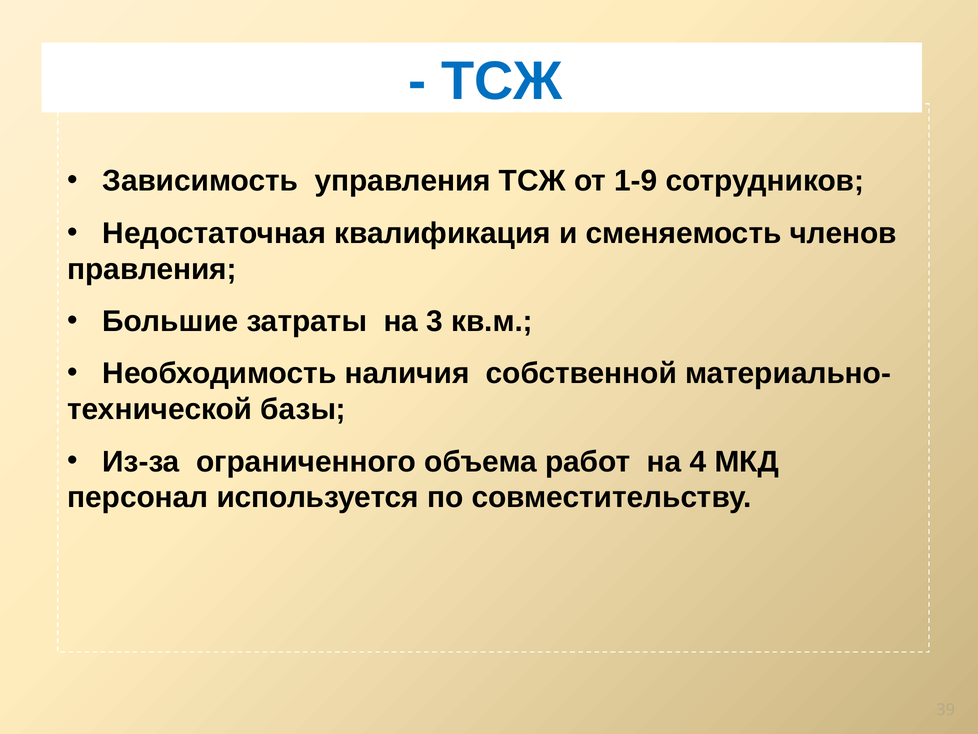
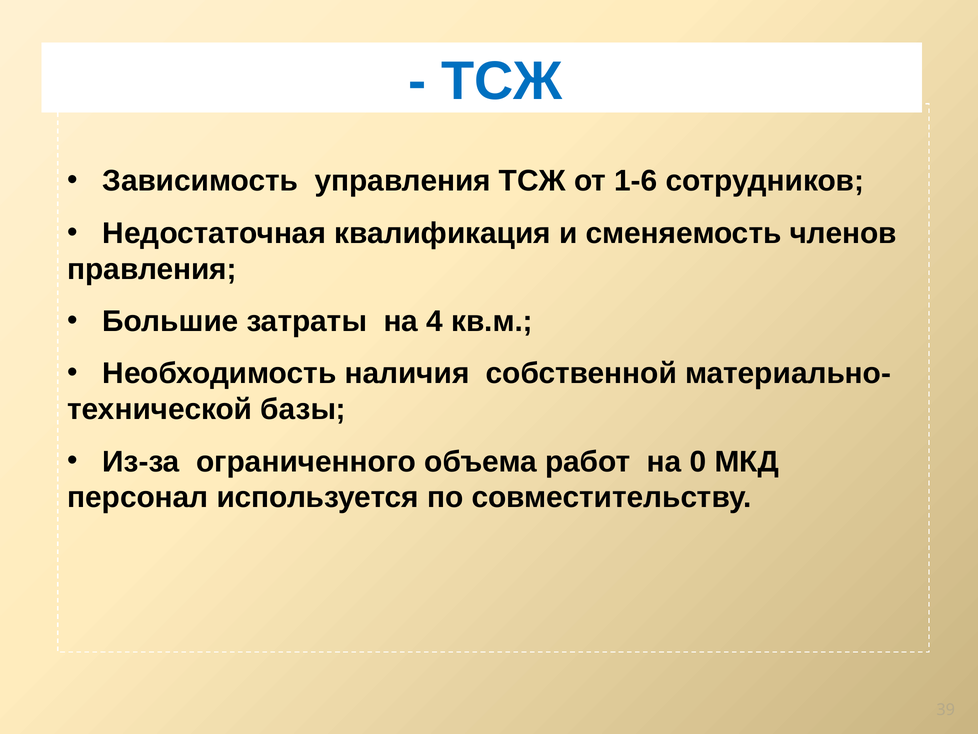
1-9: 1-9 -> 1-6 (636, 181)
3: 3 -> 4 (435, 321)
4: 4 -> 0 (698, 461)
